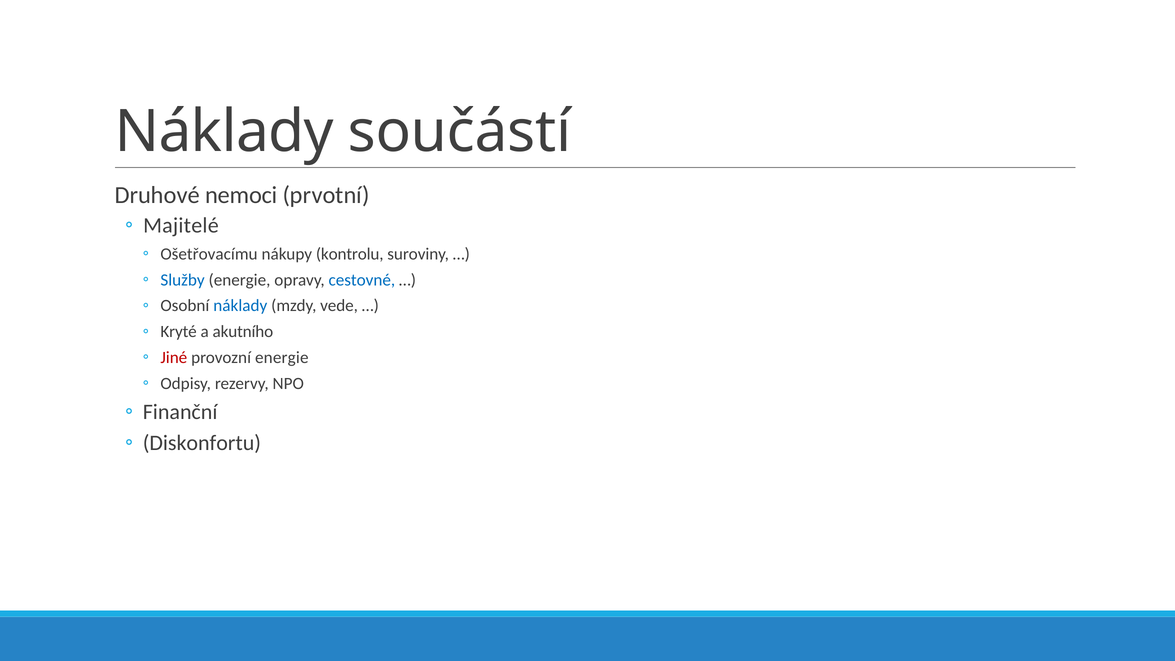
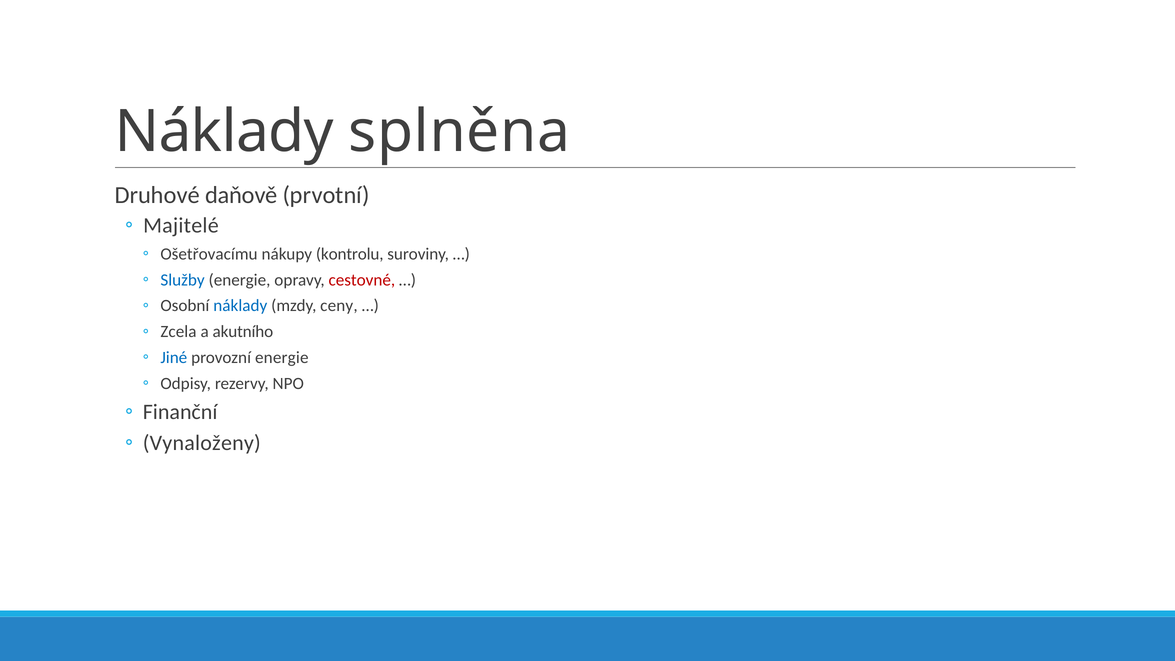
součástí: součástí -> splněna (459, 132)
nemoci: nemoci -> daňově (241, 195)
cestovné colour: blue -> red (362, 280)
vede: vede -> ceny (339, 306)
Kryté: Kryté -> Zcela (178, 332)
Jiné colour: red -> blue (174, 357)
Diskonfortu: Diskonfortu -> Vynaloženy (202, 443)
